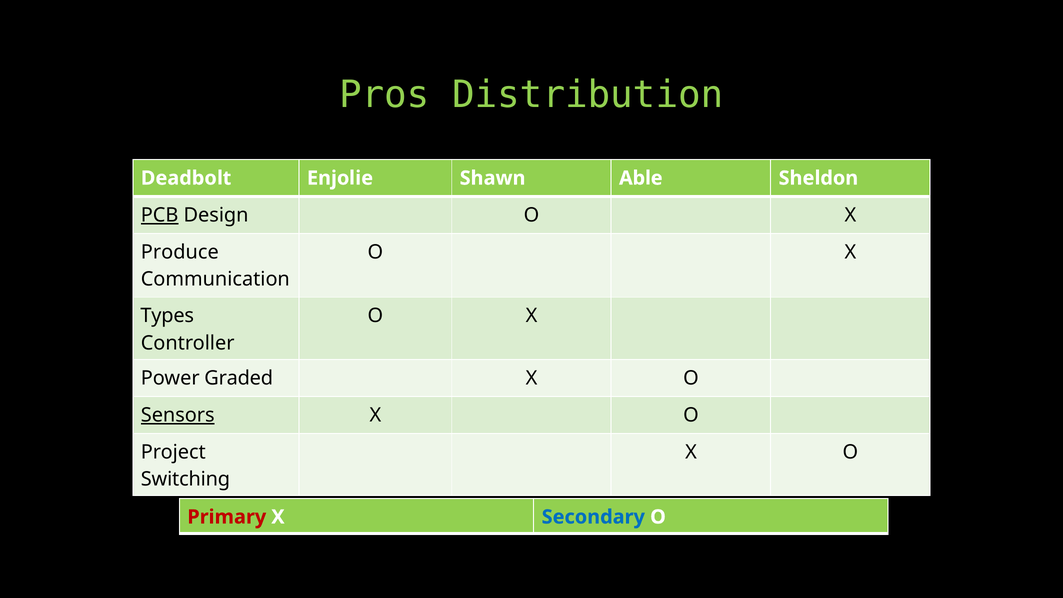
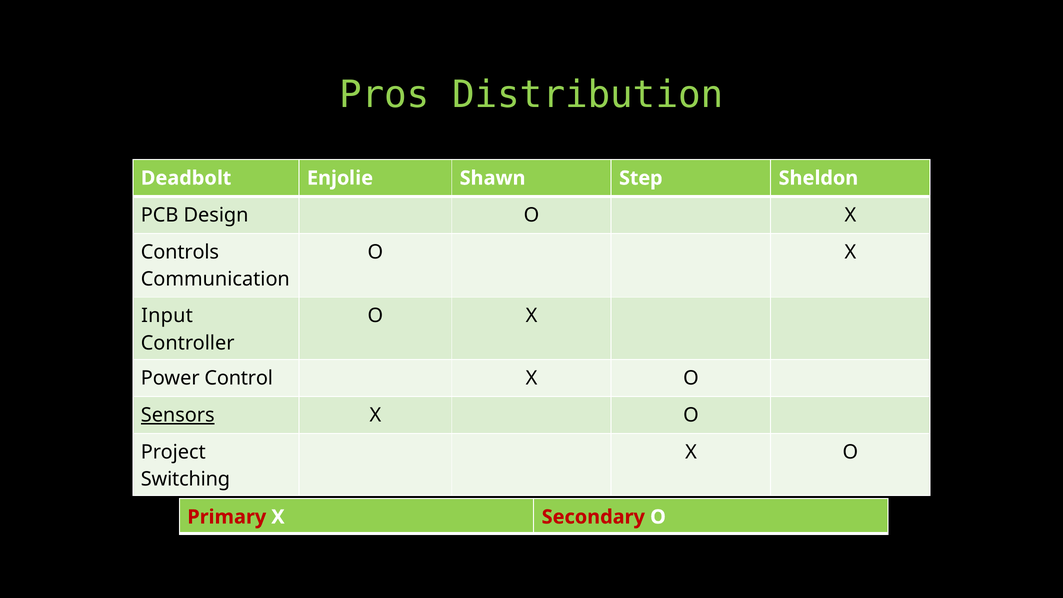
Able: Able -> Step (641, 178)
PCB underline: present -> none (160, 215)
Produce: Produce -> Controls (180, 252)
Types: Types -> Input (167, 316)
Graded: Graded -> Control (239, 378)
Secondary colour: blue -> red (593, 517)
